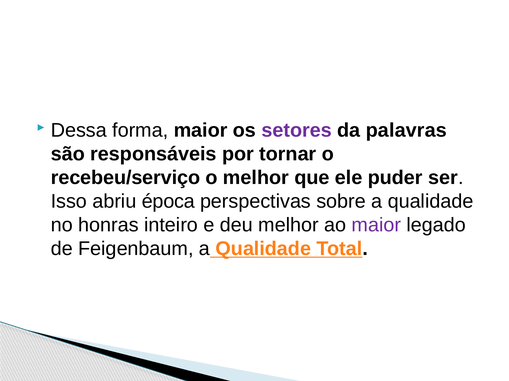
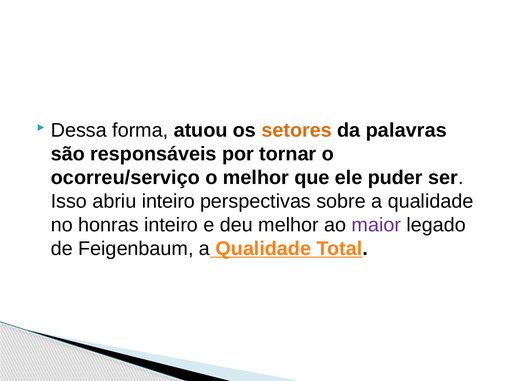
forma maior: maior -> atuou (201, 130)
setores colour: purple -> orange (297, 130)
recebeu/serviço: recebeu/serviço -> ocorreu/serviço (125, 178)
abriu época: época -> inteiro (168, 202)
